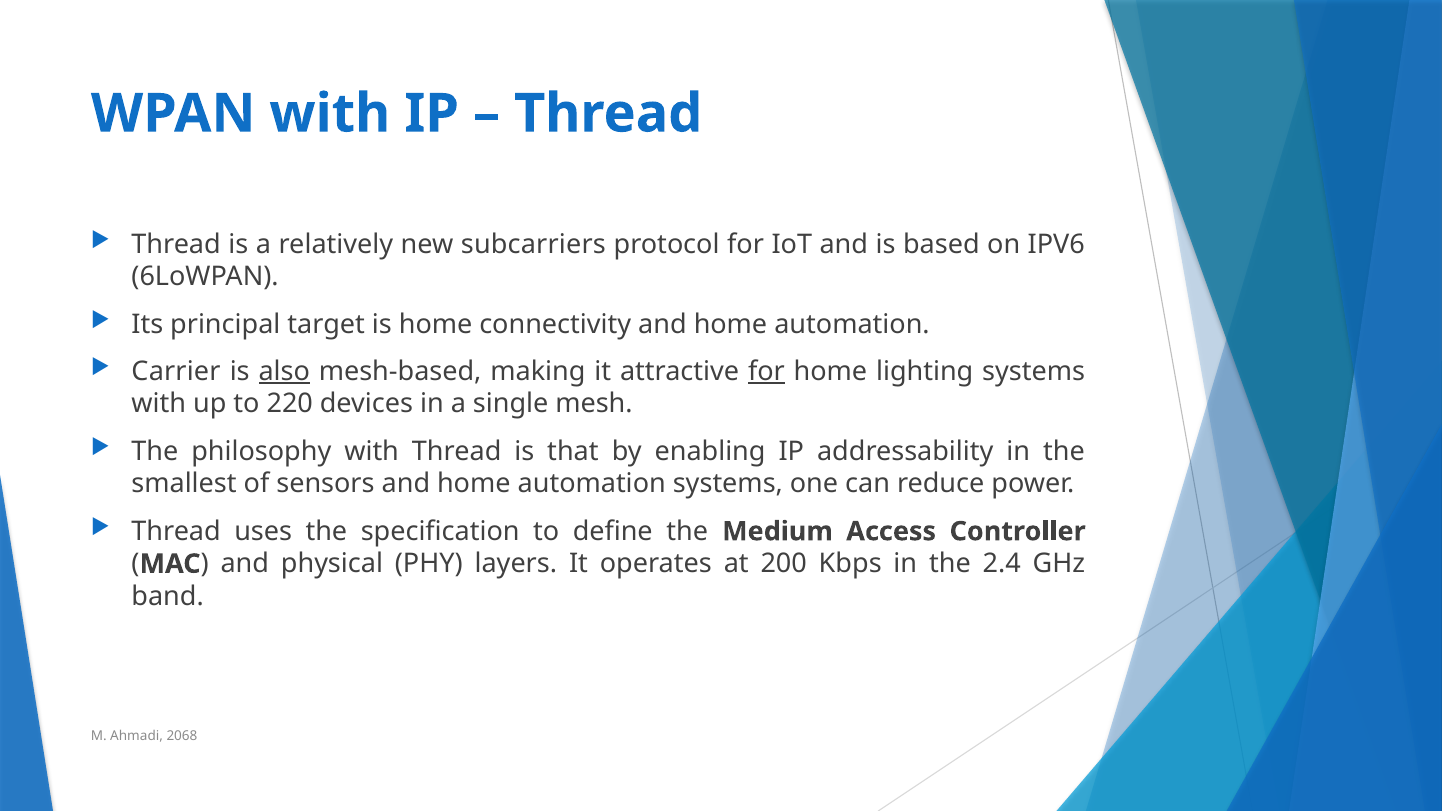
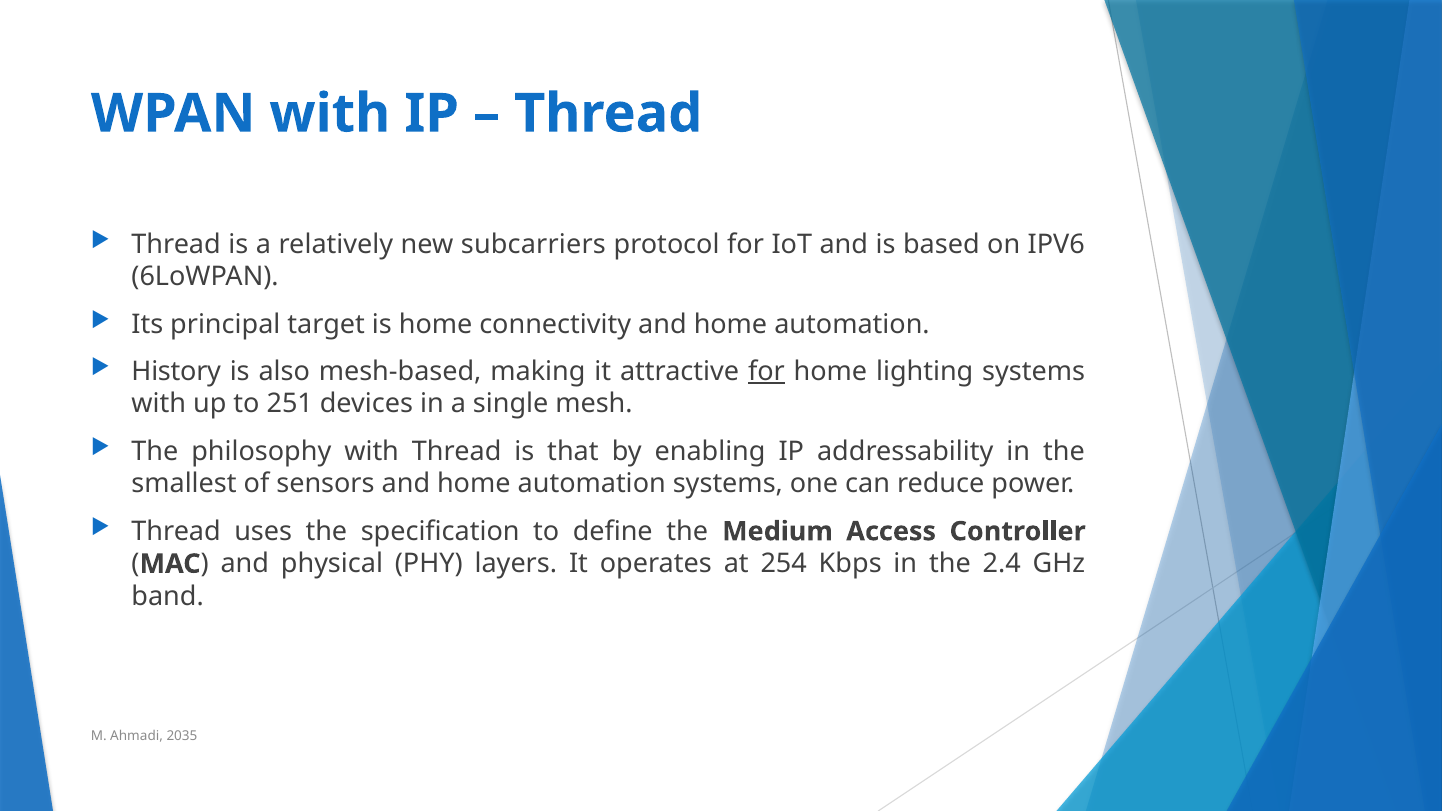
Carrier: Carrier -> History (176, 372)
also underline: present -> none (284, 372)
220: 220 -> 251 (290, 404)
200: 200 -> 254 (784, 564)
2068: 2068 -> 2035 (182, 736)
